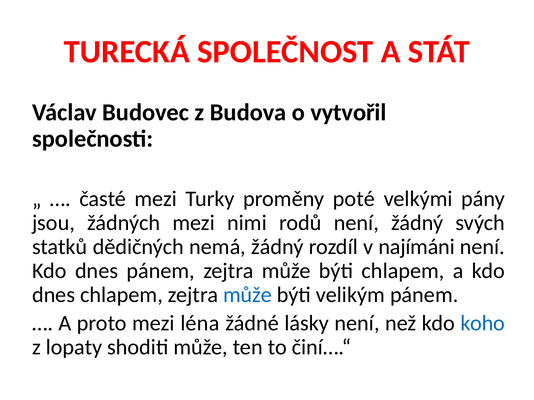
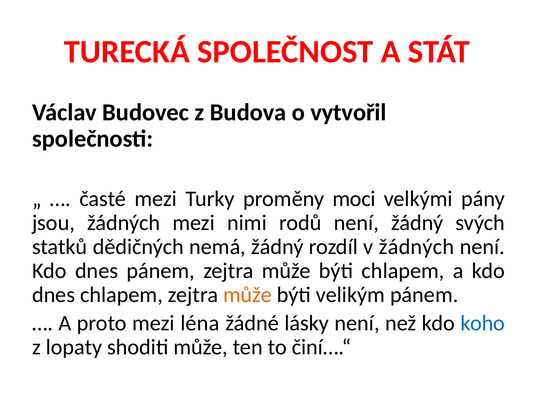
poté: poté -> moci (354, 199)
v najímáni: najímáni -> žádných (416, 247)
může colour: blue -> orange (247, 295)
